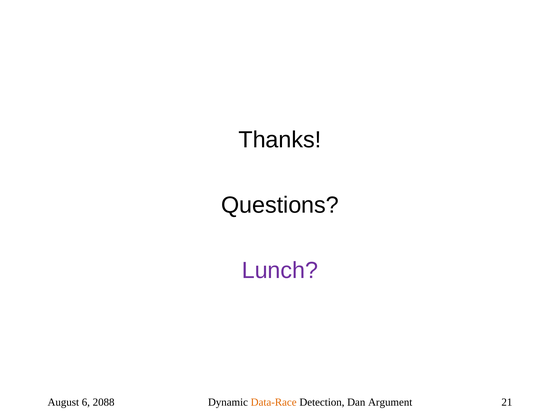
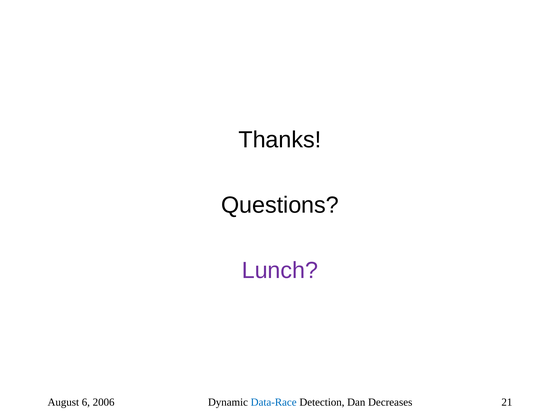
2088: 2088 -> 2006 (104, 402)
Data-Race colour: orange -> blue (274, 402)
Argument: Argument -> Decreases (390, 402)
